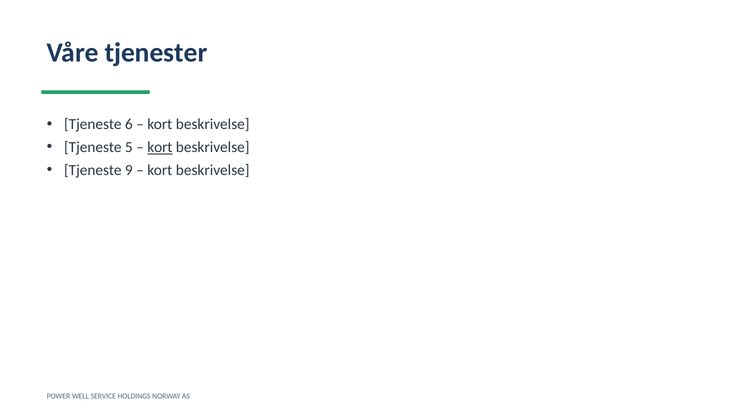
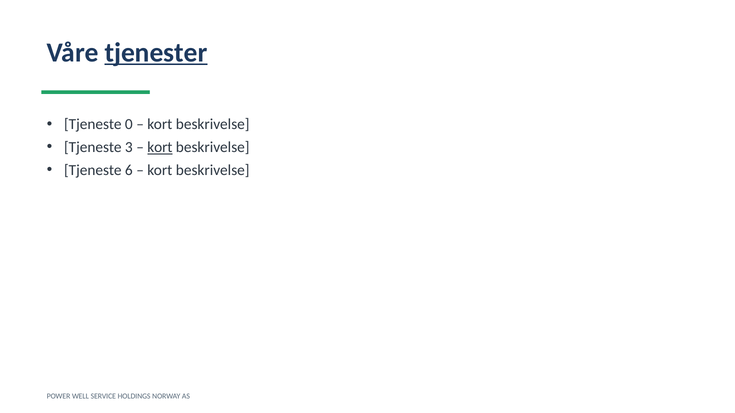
tjenester underline: none -> present (156, 52)
6: 6 -> 0 (129, 124)
5: 5 -> 3 (129, 147)
9: 9 -> 6 (129, 170)
